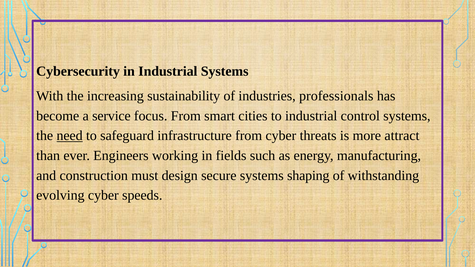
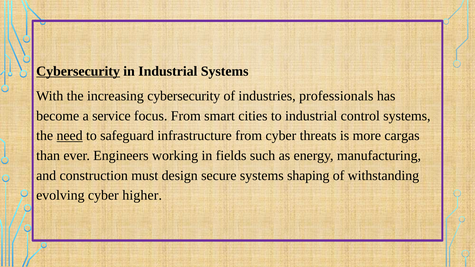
Cybersecurity underline: none -> present (78, 71)
increasing sustainability: sustainability -> cybersecurity (184, 96)
attract: attract -> cargas (402, 136)
speeds: speeds -> higher (142, 196)
